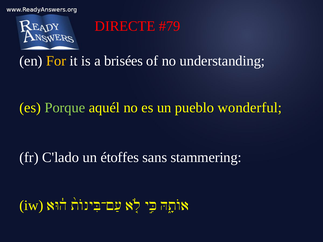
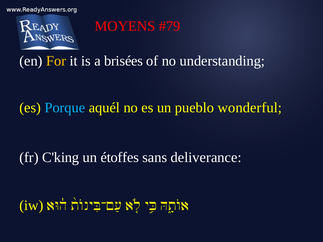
DIRECTE: DIRECTE -> MOYENS (125, 26)
Porque colour: light green -> light blue (65, 108)
C'lado: C'lado -> C'king (61, 158)
stammering: stammering -> deliverance (206, 158)
